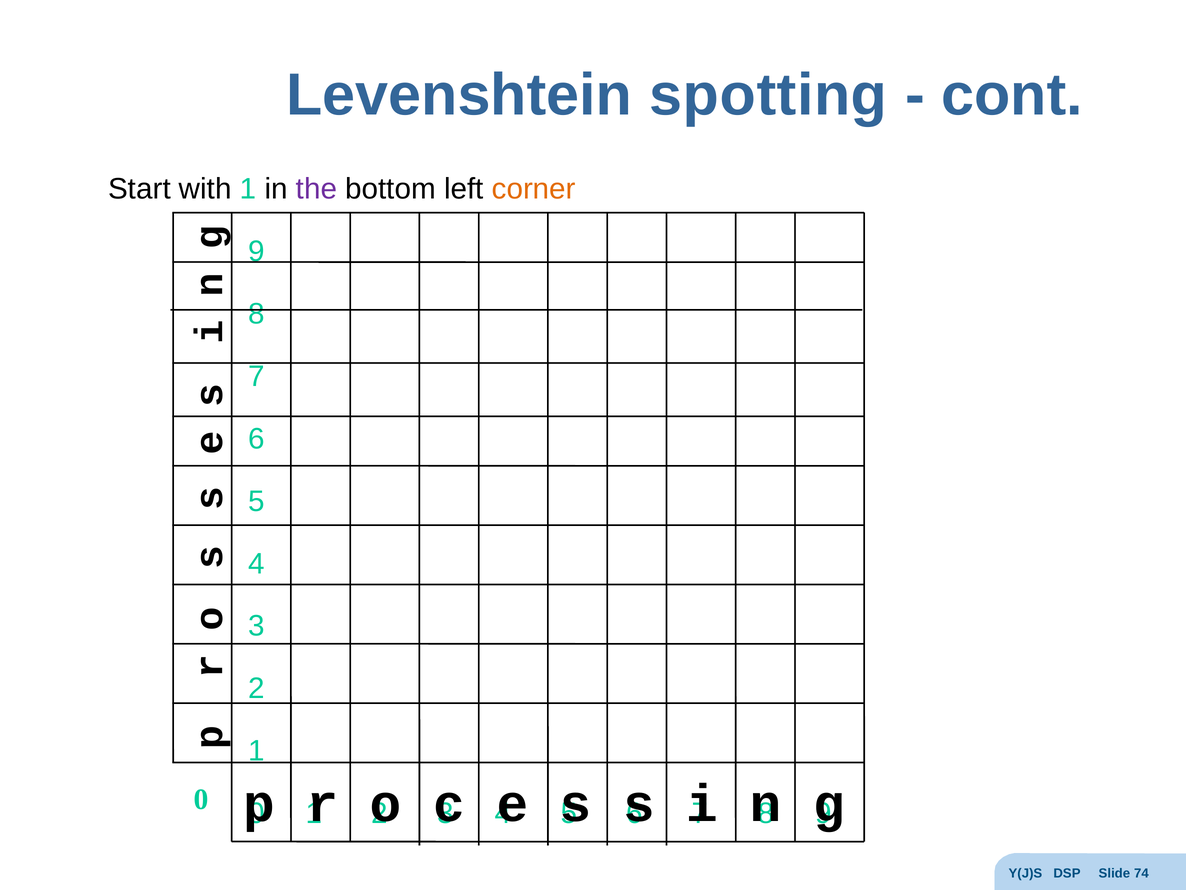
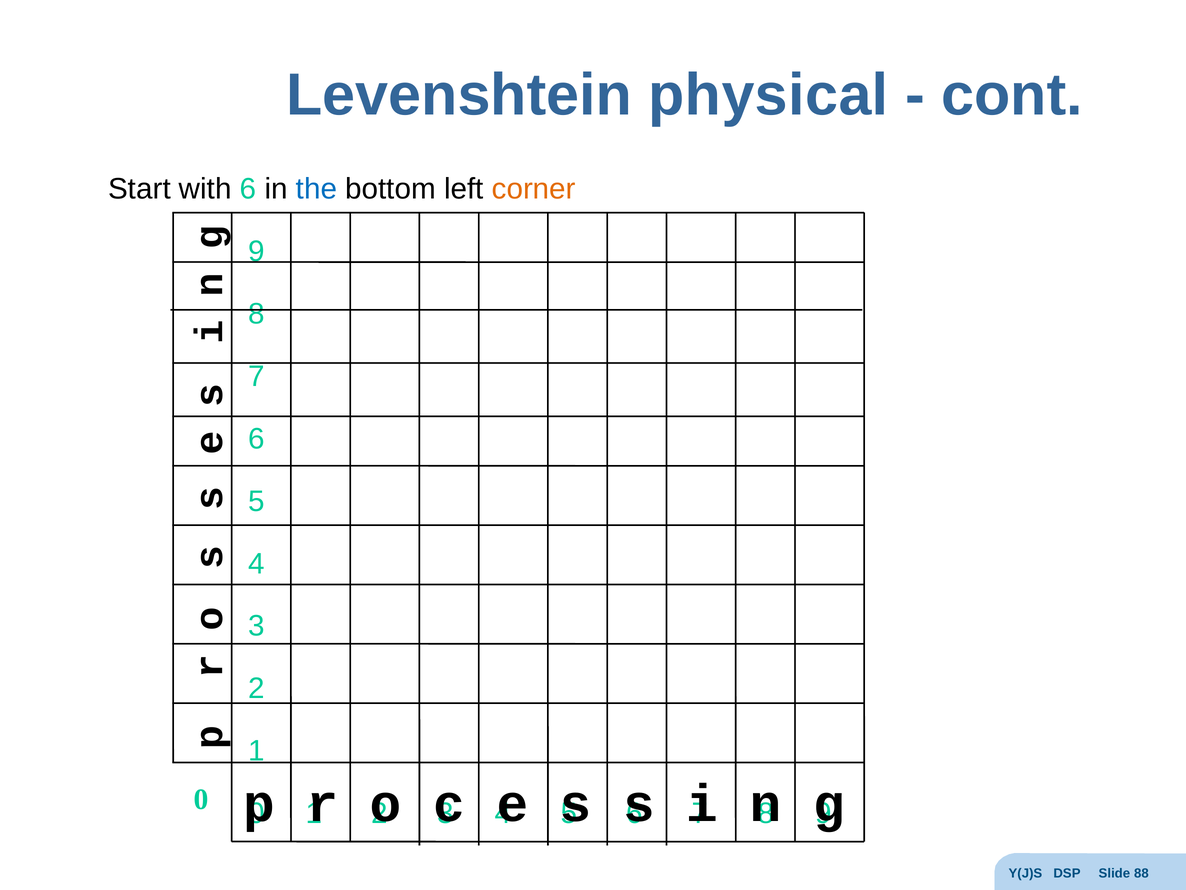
spotting: spotting -> physical (768, 95)
with 1: 1 -> 6 (248, 189)
the colour: purple -> blue (317, 189)
74: 74 -> 88 (1141, 873)
